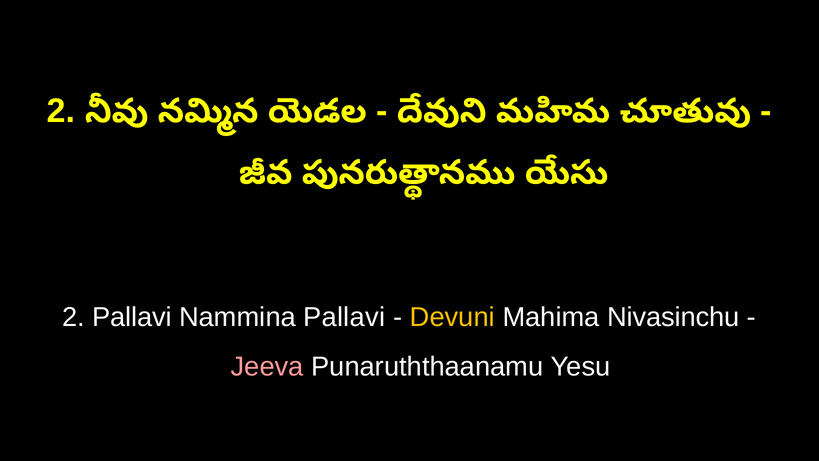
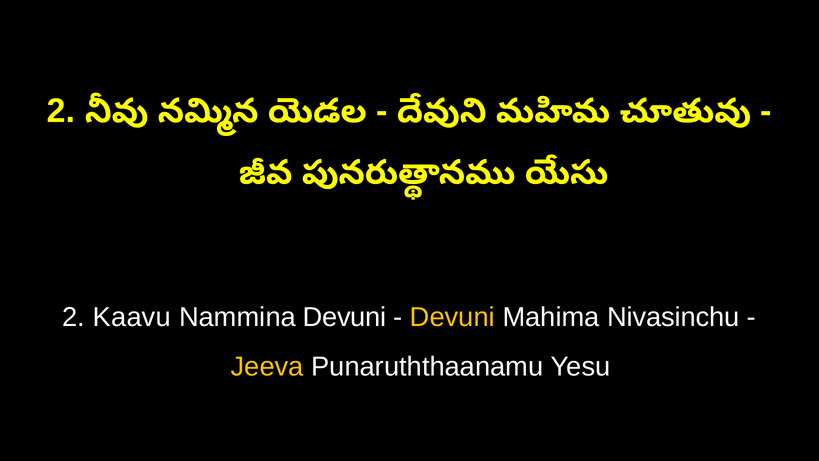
2 Pallavi: Pallavi -> Kaavu (132, 317)
Nammina Pallavi: Pallavi -> Devuni (345, 317)
Jeeva colour: pink -> yellow (267, 366)
